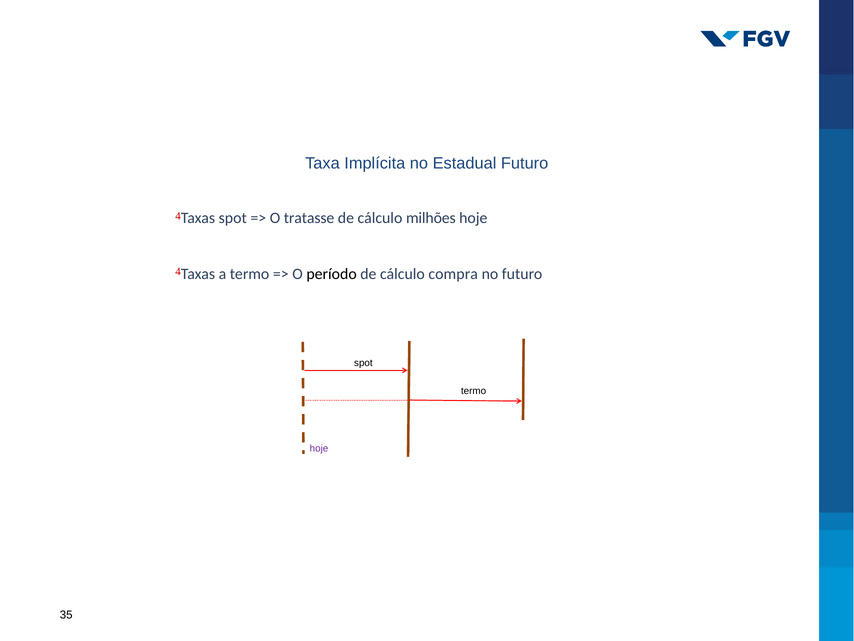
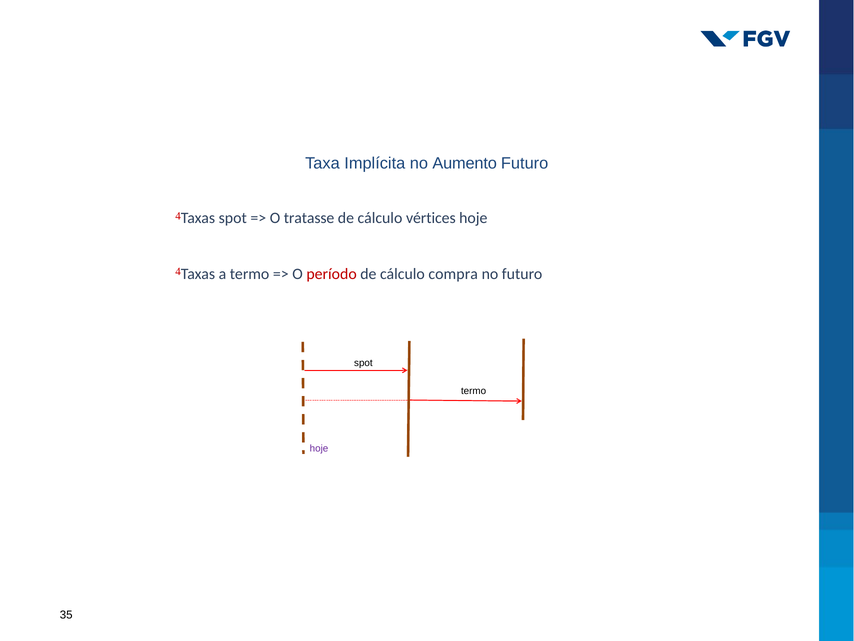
Estadual: Estadual -> Aumento (465, 163)
milhões: milhões -> vértices (431, 218)
período colour: black -> red (332, 274)
